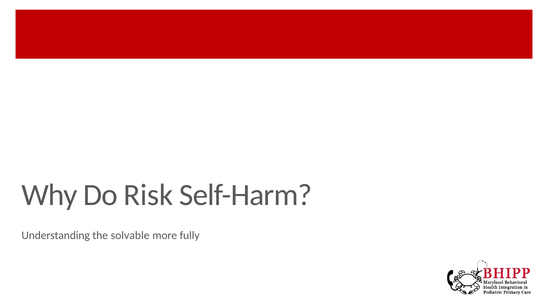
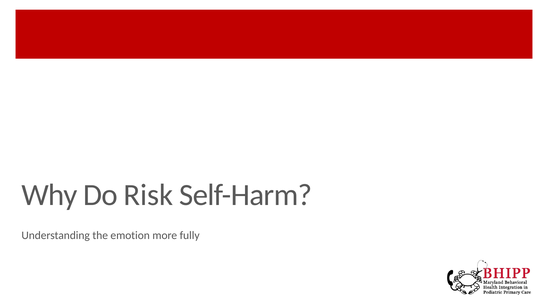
solvable: solvable -> emotion (130, 236)
